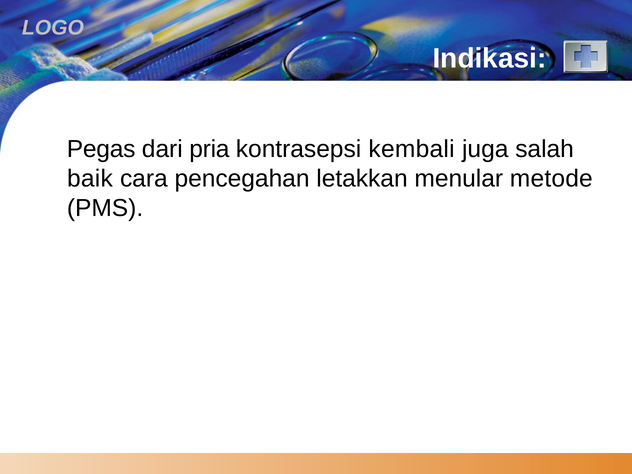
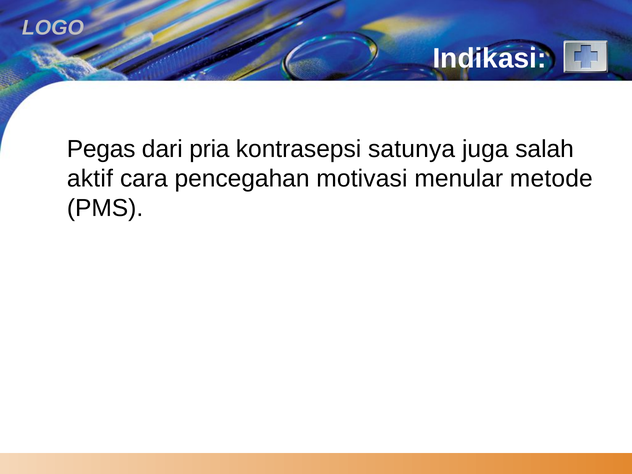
kembali: kembali -> satunya (412, 149)
baik: baik -> aktif (90, 179)
letakkan: letakkan -> motivasi (362, 179)
